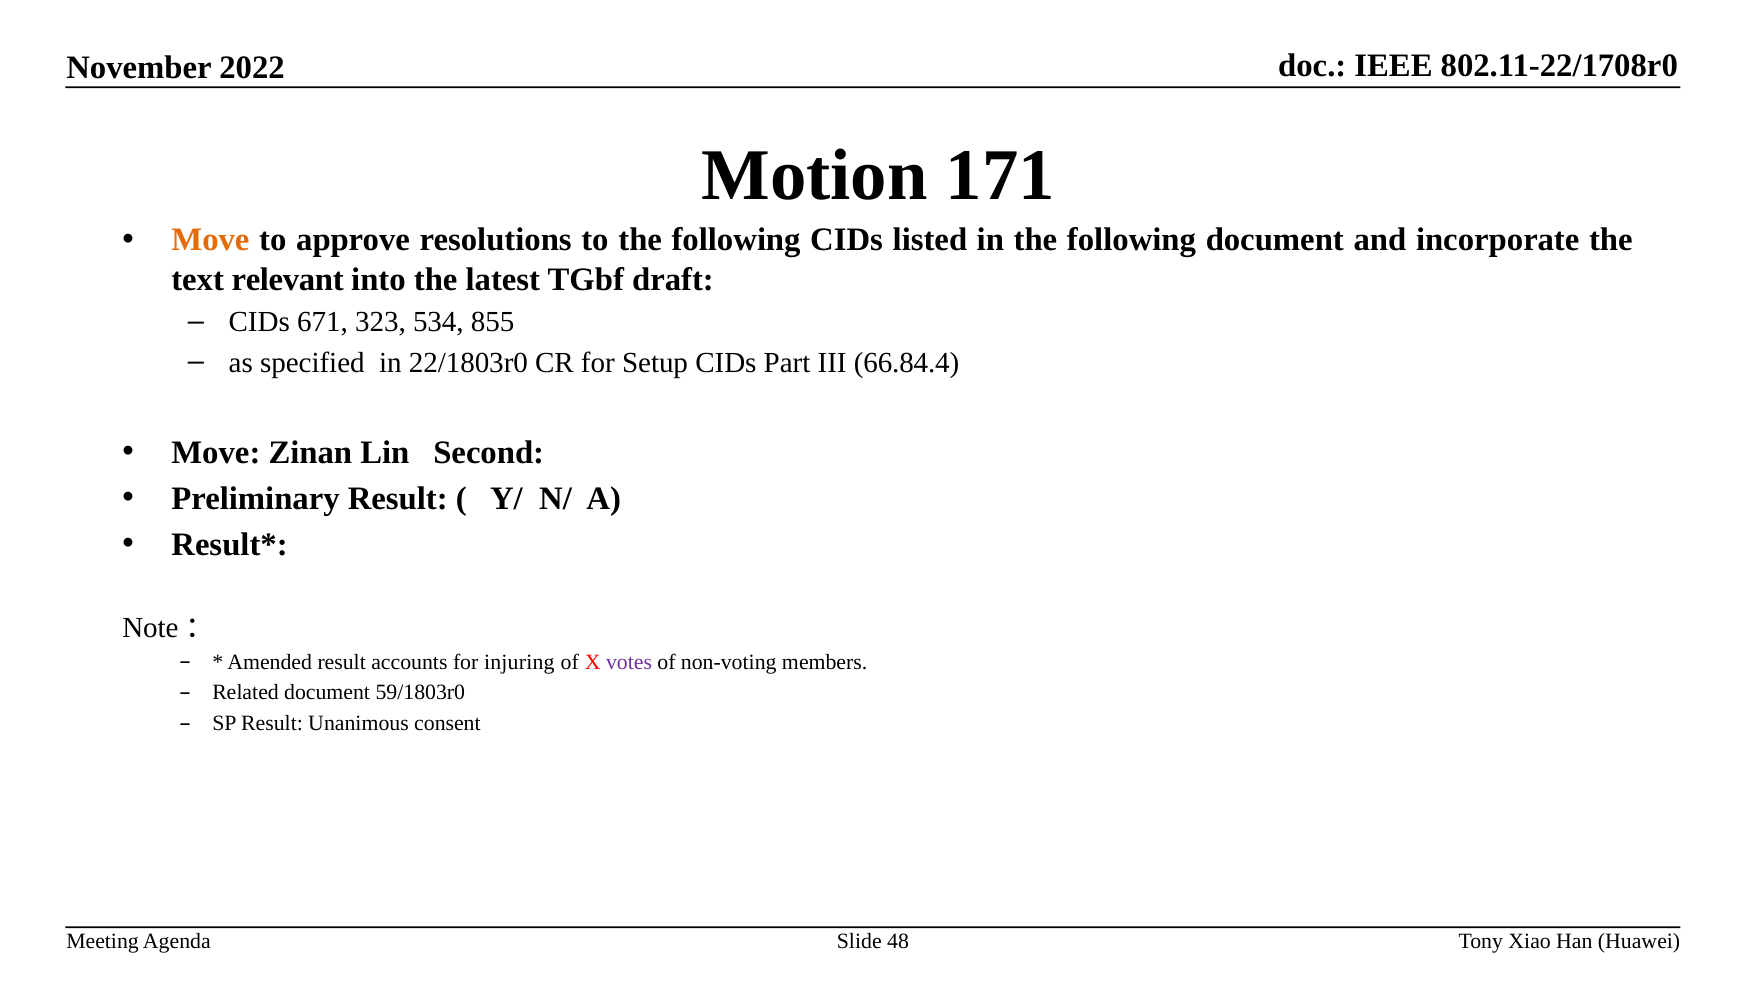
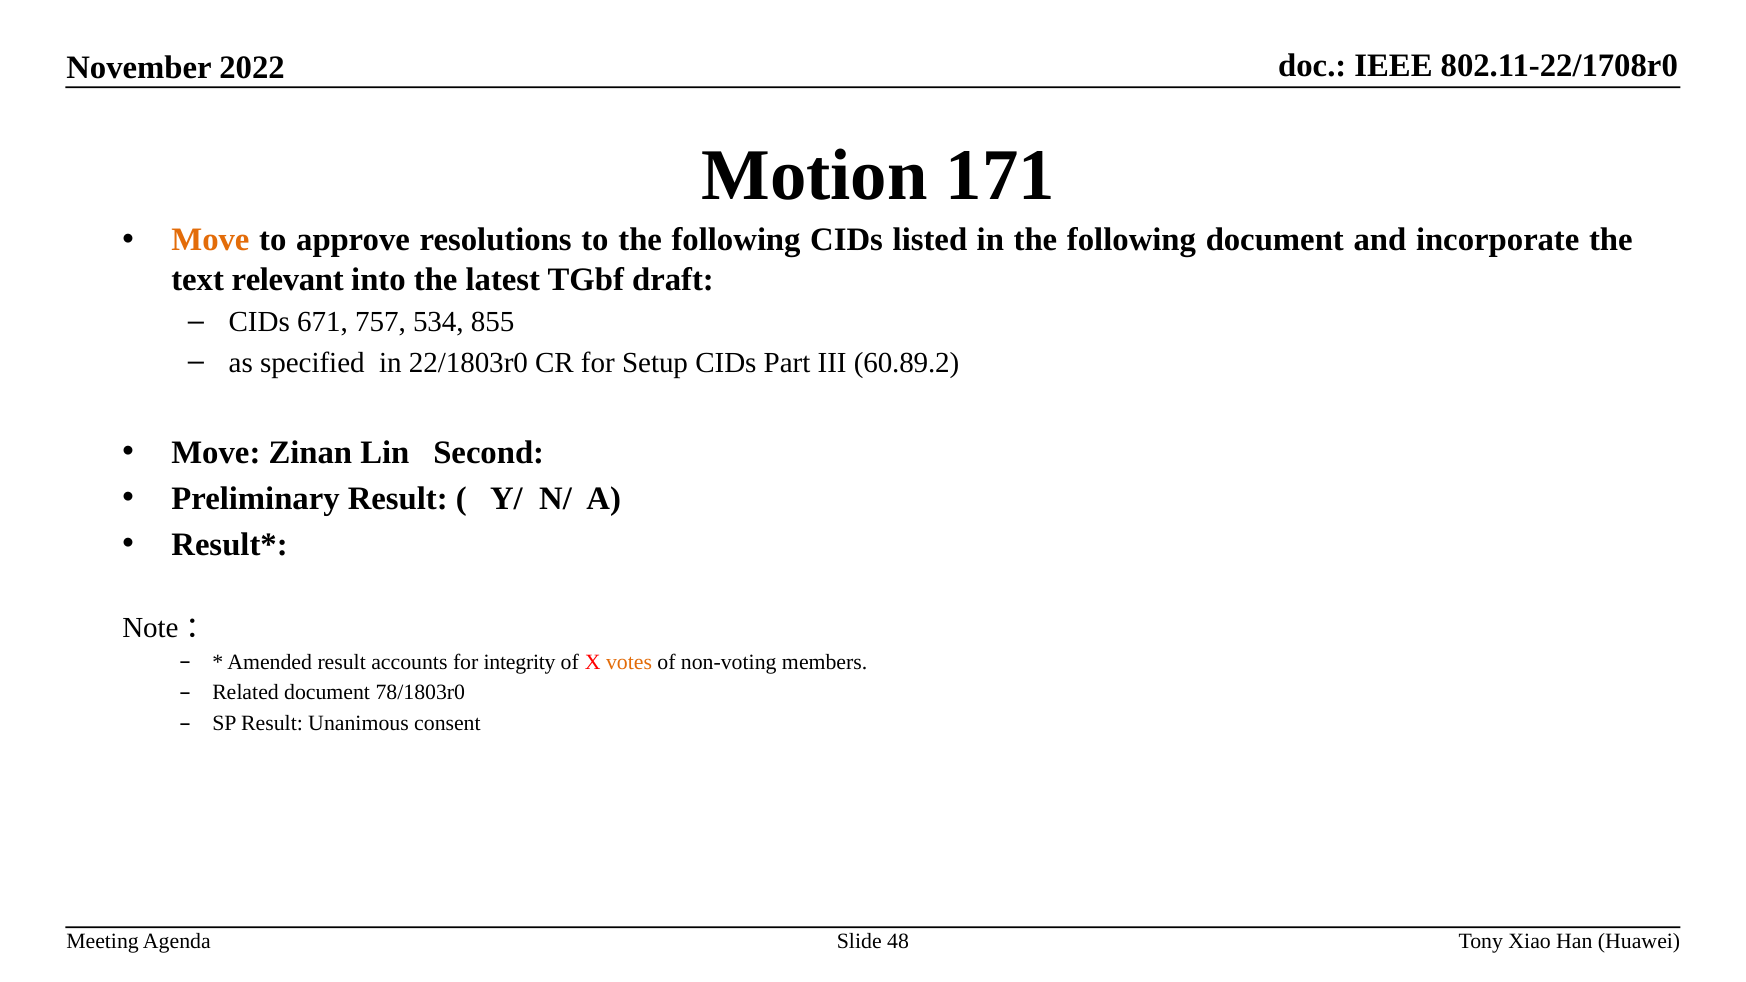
323: 323 -> 757 (380, 322)
66.84.4: 66.84.4 -> 60.89.2 (907, 363)
injuring: injuring -> integrity (520, 662)
votes colour: purple -> orange (629, 662)
59/1803r0: 59/1803r0 -> 78/1803r0 (420, 693)
